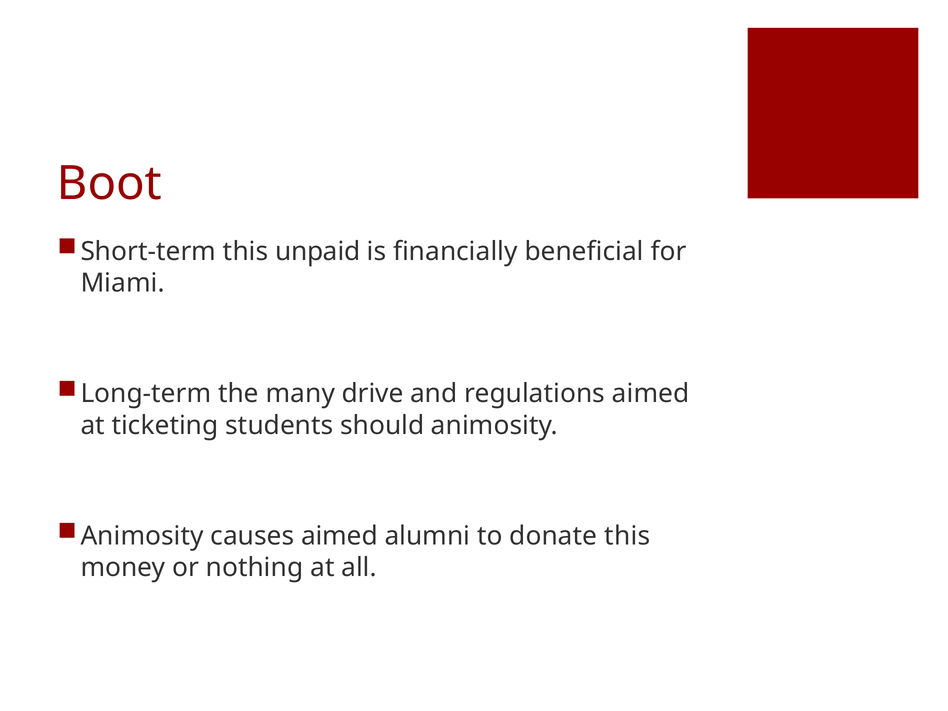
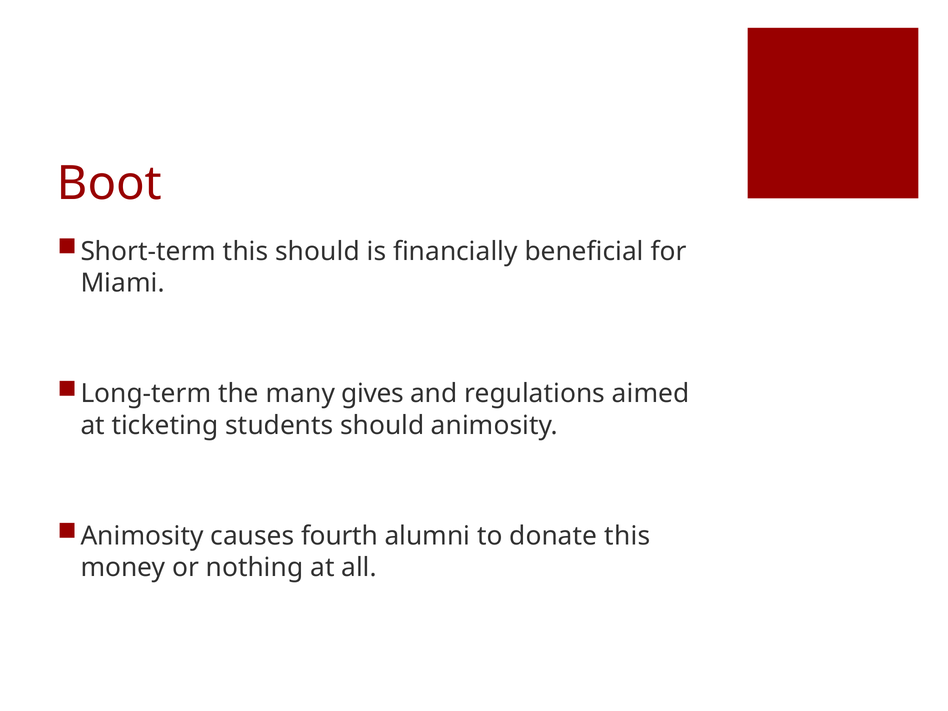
this unpaid: unpaid -> should (317, 251)
drive: drive -> gives (373, 394)
causes aimed: aimed -> fourth (339, 536)
